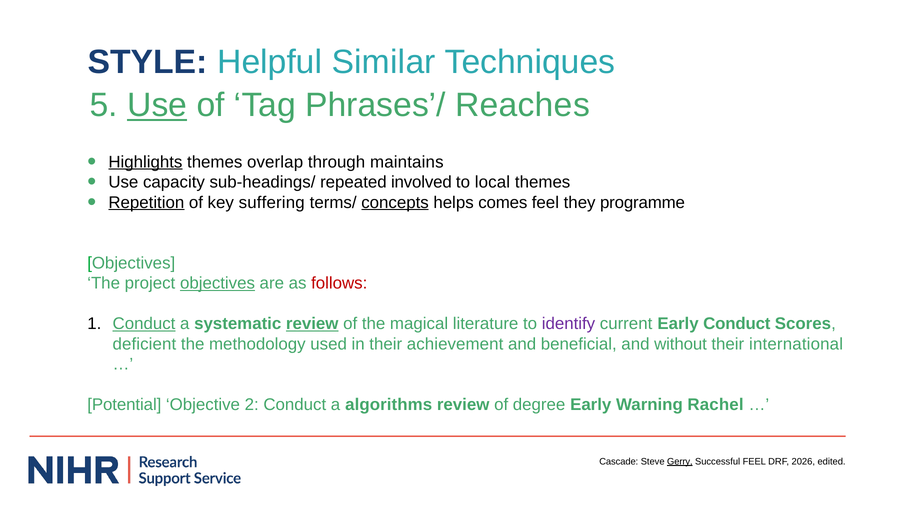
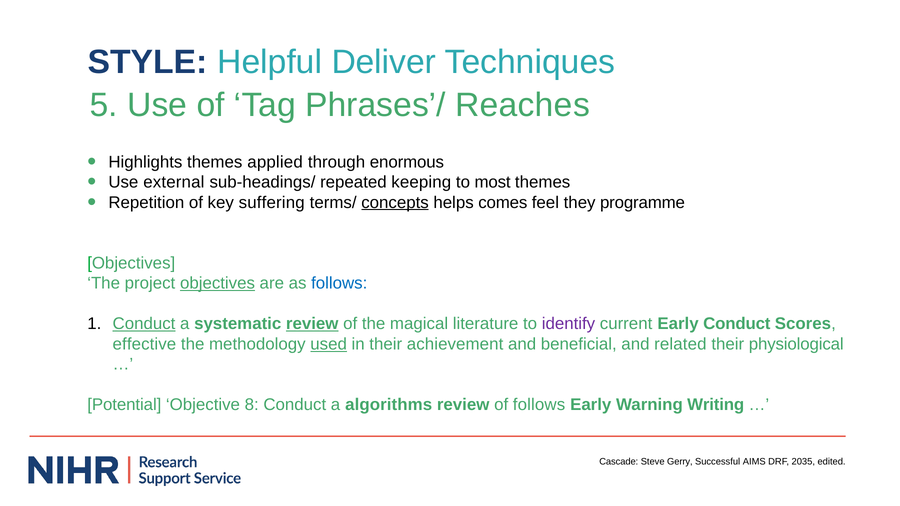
Similar: Similar -> Deliver (384, 62)
Use underline: present -> none (157, 105)
Highlights underline: present -> none (145, 162)
overlap: overlap -> applied (275, 162)
maintains: maintains -> enormous (407, 162)
capacity: capacity -> external (174, 182)
involved: involved -> keeping (421, 182)
local: local -> most (493, 182)
Repetition underline: present -> none (146, 203)
follows colour: red -> blue (339, 284)
deficient: deficient -> effective (144, 344)
used underline: none -> present (329, 344)
without: without -> related (680, 344)
international: international -> physiological (796, 344)
2: 2 -> 8 (252, 405)
of degree: degree -> follows (539, 405)
Rachel: Rachel -> Writing (716, 405)
Gerry underline: present -> none (680, 462)
Successful FEEL: FEEL -> AIMS (754, 462)
2026: 2026 -> 2035 (803, 462)
